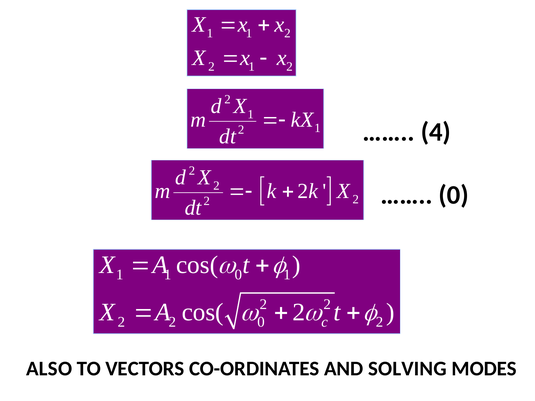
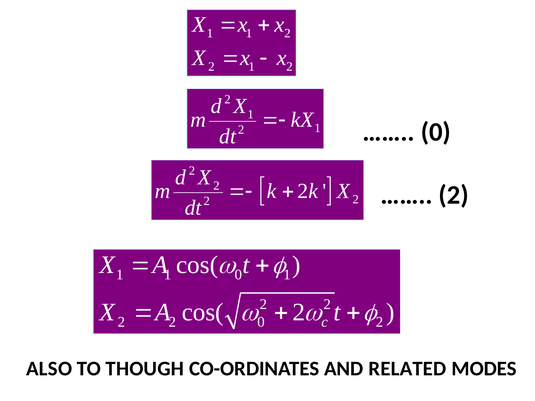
4: 4 -> 0 (436, 132)
0: 0 -> 2 (454, 195)
VECTORS: VECTORS -> THOUGH (145, 369)
SOLVING: SOLVING -> RELATED (407, 369)
